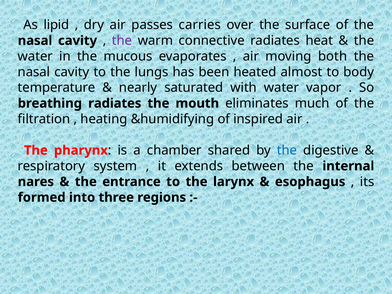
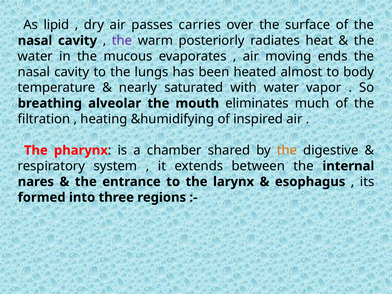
connective: connective -> posteriorly (212, 41)
both: both -> ends (333, 56)
breathing radiates: radiates -> alveolar (115, 103)
the colour: blue -> orange (287, 150)
